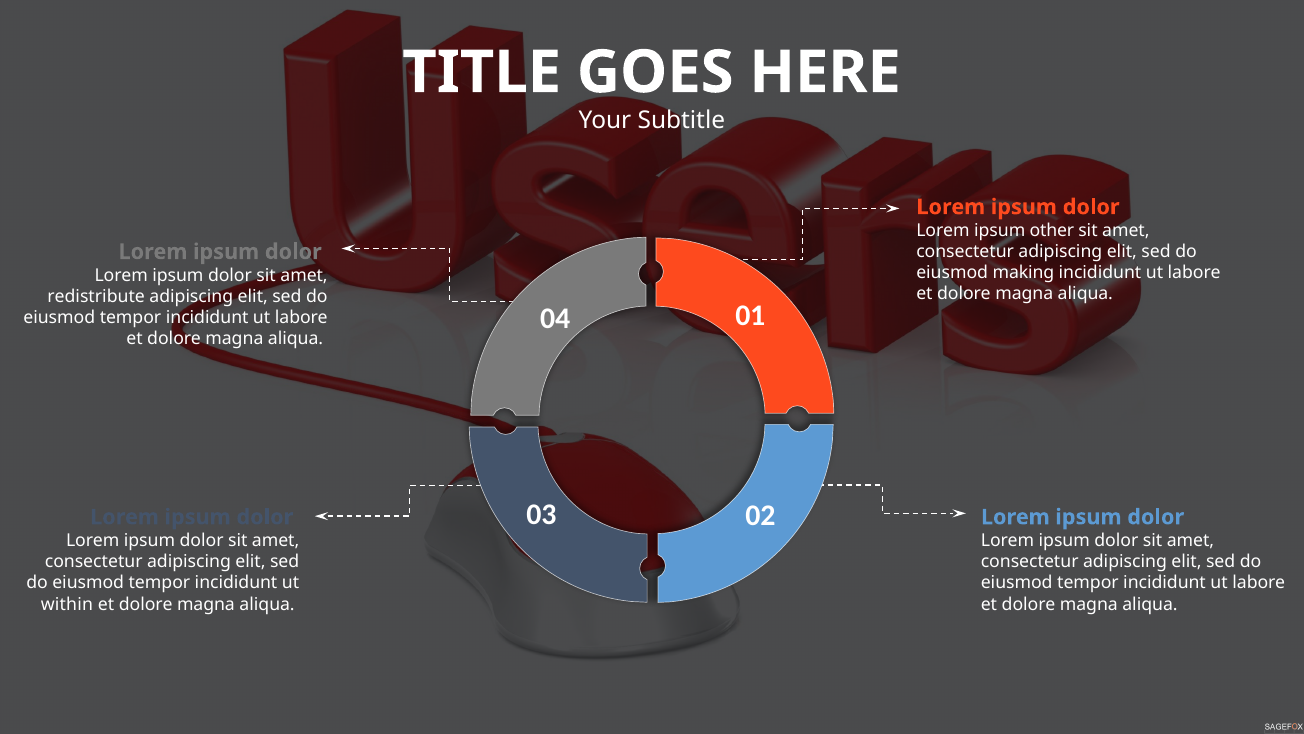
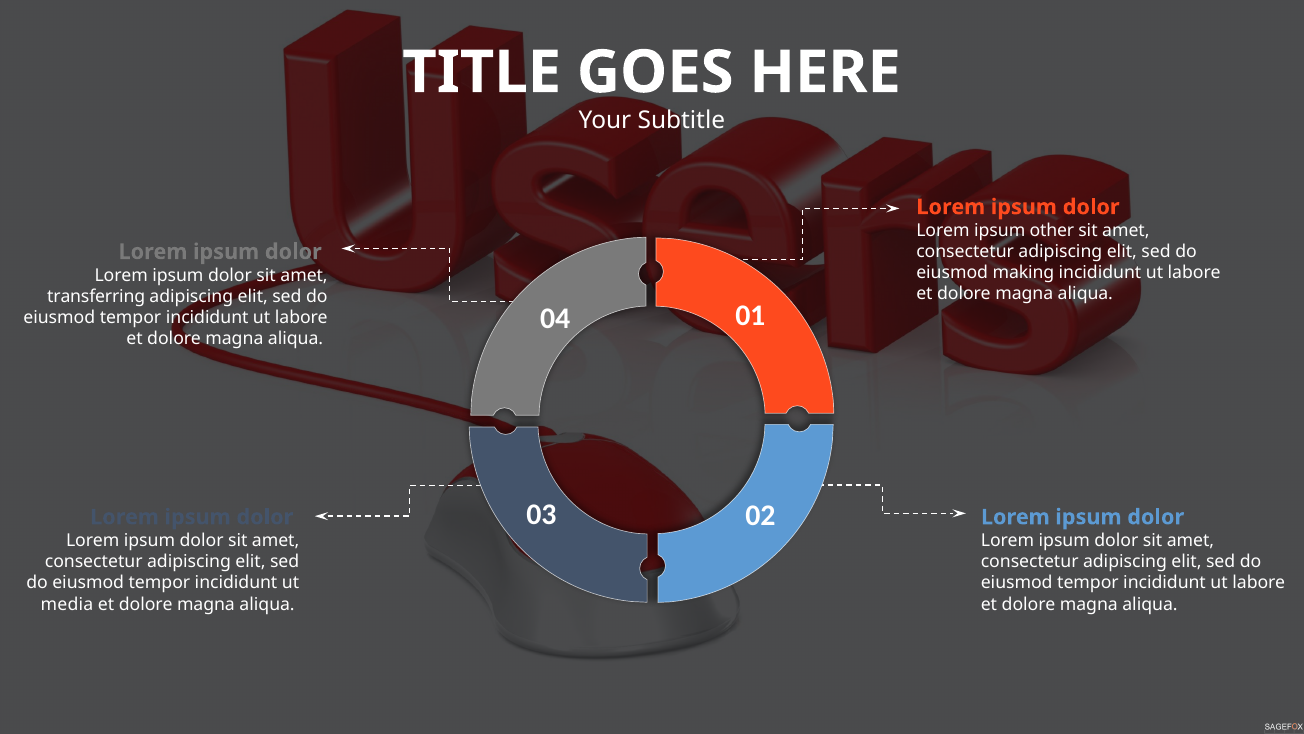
redistribute: redistribute -> transferring (96, 296)
within: within -> media (67, 604)
